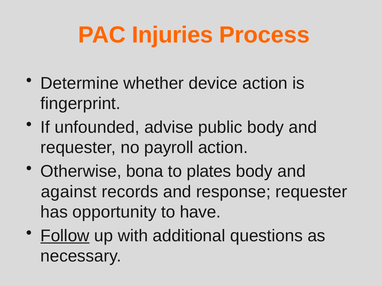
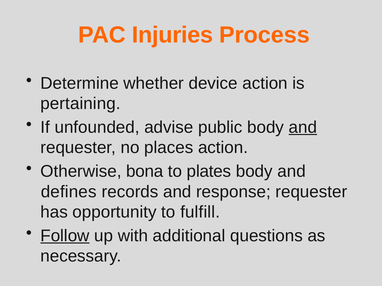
fingerprint: fingerprint -> pertaining (80, 104)
and underline: none -> present (303, 127)
payroll: payroll -> places (169, 148)
against: against -> defines (69, 192)
have: have -> fulfill (200, 212)
